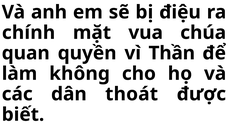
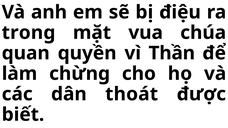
chính: chính -> trong (29, 33)
không: không -> chừng (80, 74)
